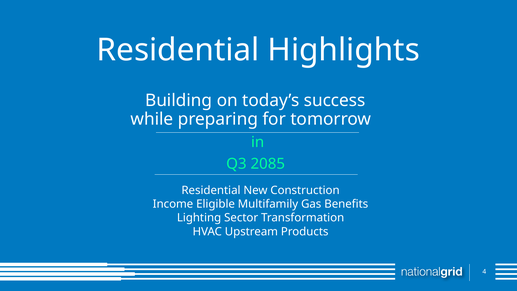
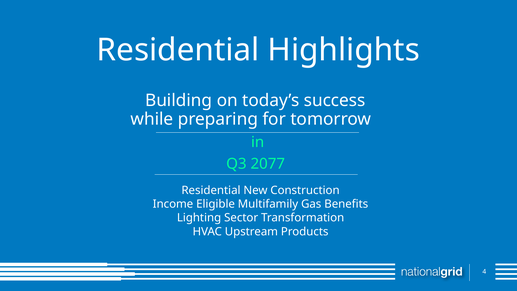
2085: 2085 -> 2077 (268, 164)
